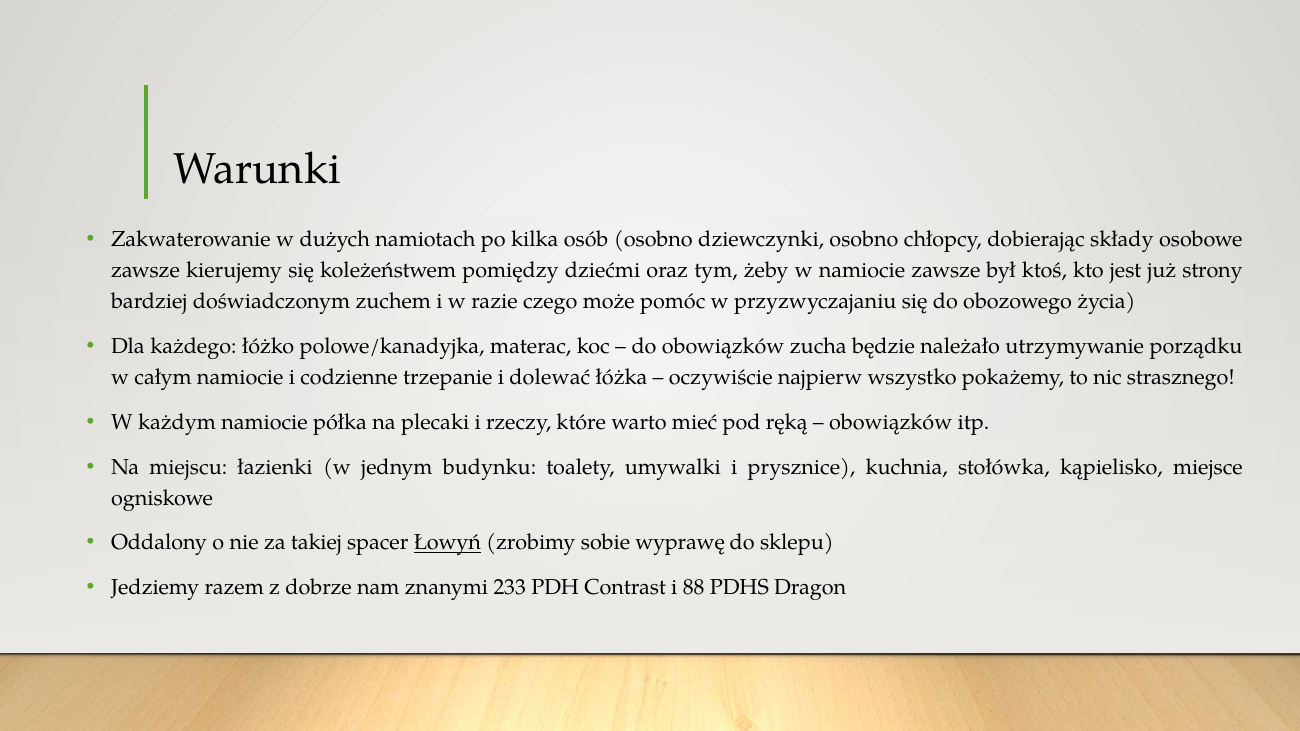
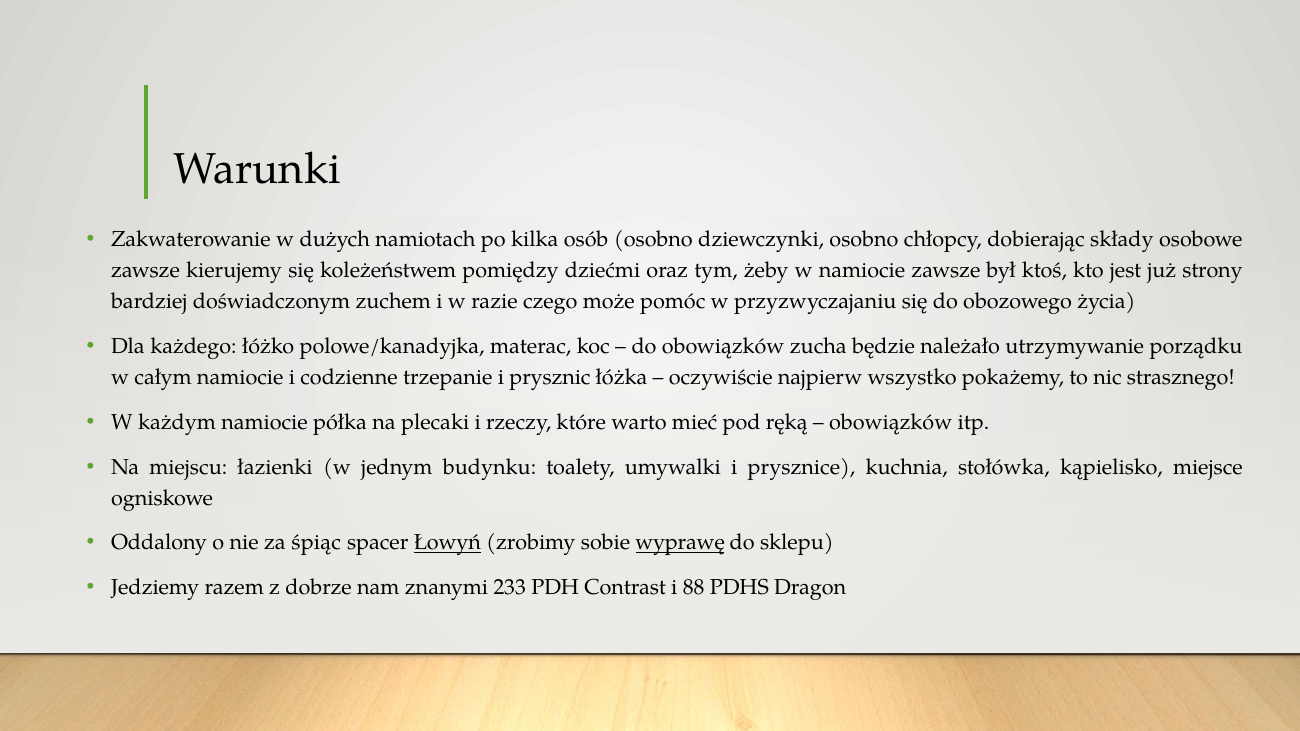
dolewać: dolewać -> prysznic (550, 378)
takiej: takiej -> śpiąc (316, 543)
wyprawę underline: none -> present (680, 543)
